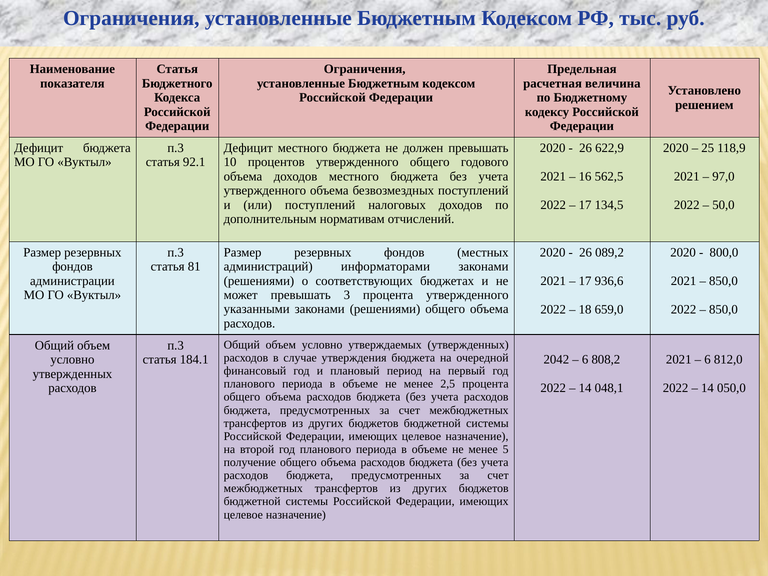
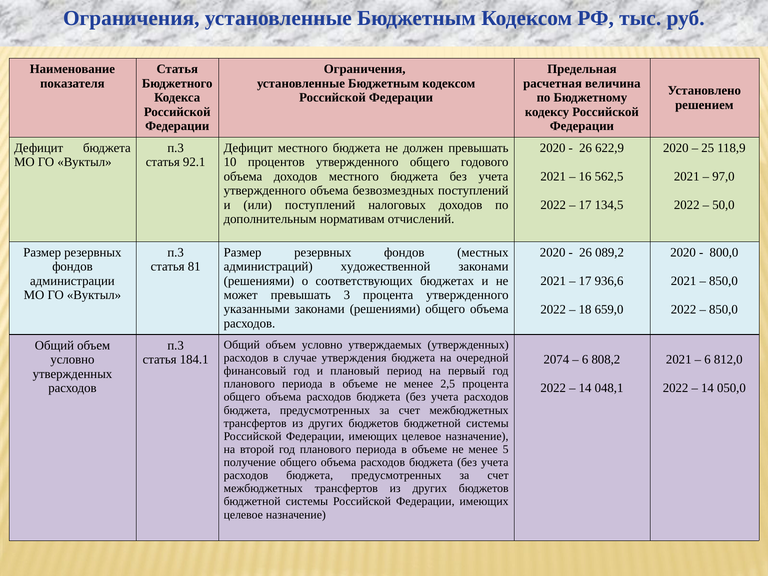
информаторами: информаторами -> художественной (386, 267)
2042: 2042 -> 2074 (556, 360)
